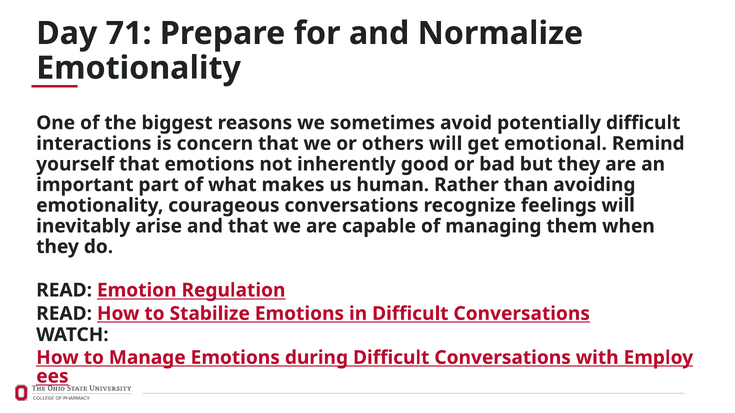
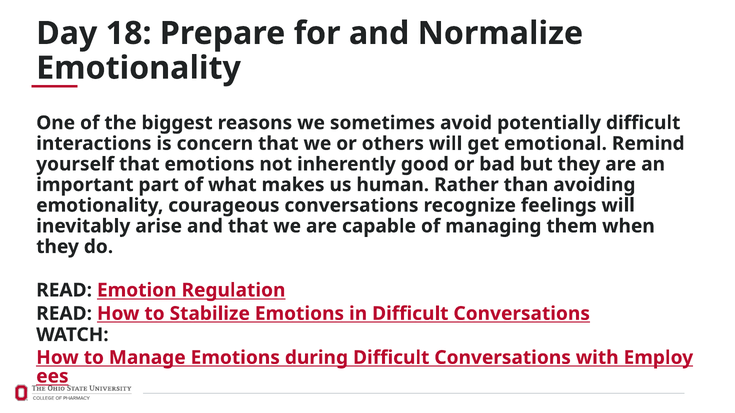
71: 71 -> 18 (129, 33)
